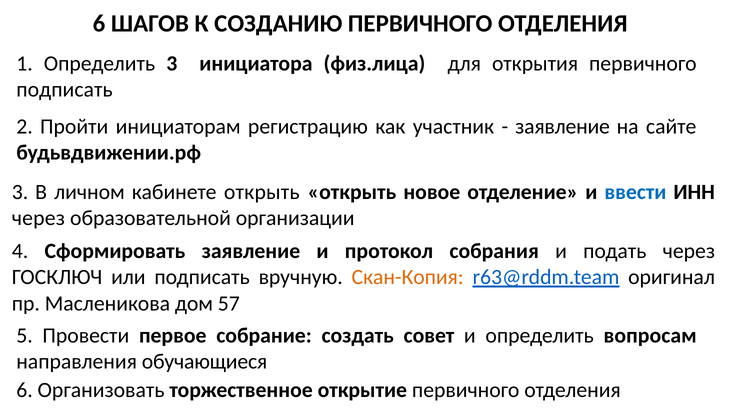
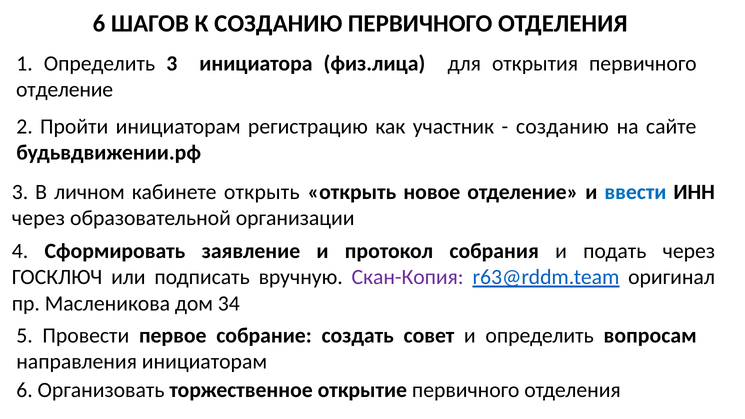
подписать: подписать -> отделение (65, 89)
заявление: заявление -> созданию (562, 127)
Скан-Копия colour: orange -> purple (408, 277)
57: 57 -> 34 (229, 304)
направления обучающиеся: обучающиеся -> инициаторам (204, 362)
